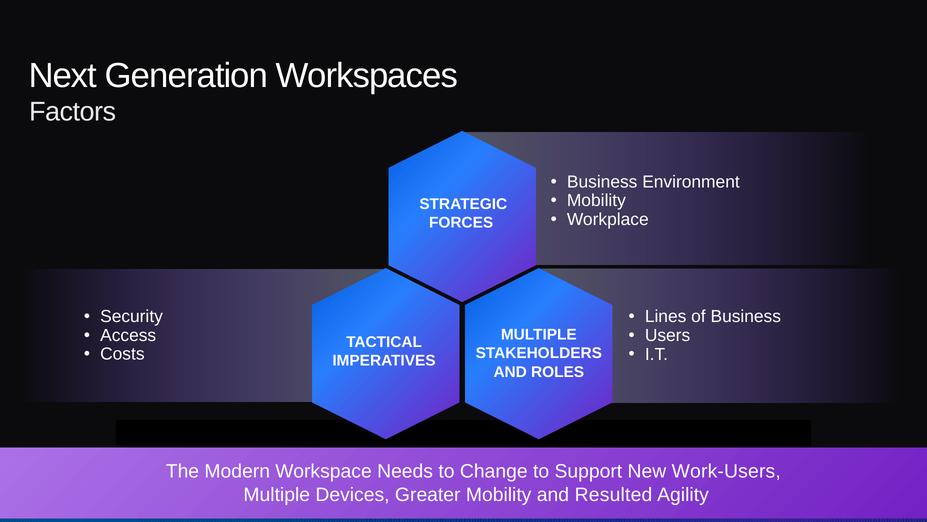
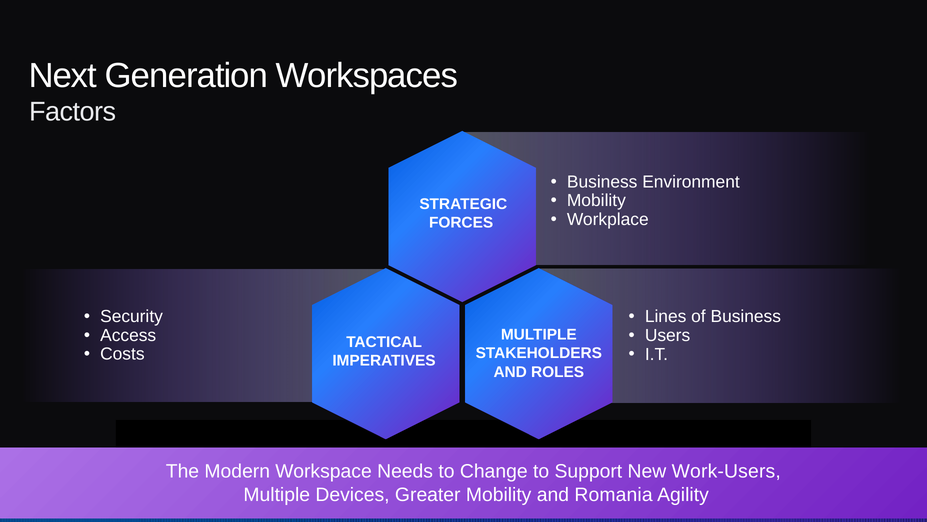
Resulted: Resulted -> Romania (614, 494)
